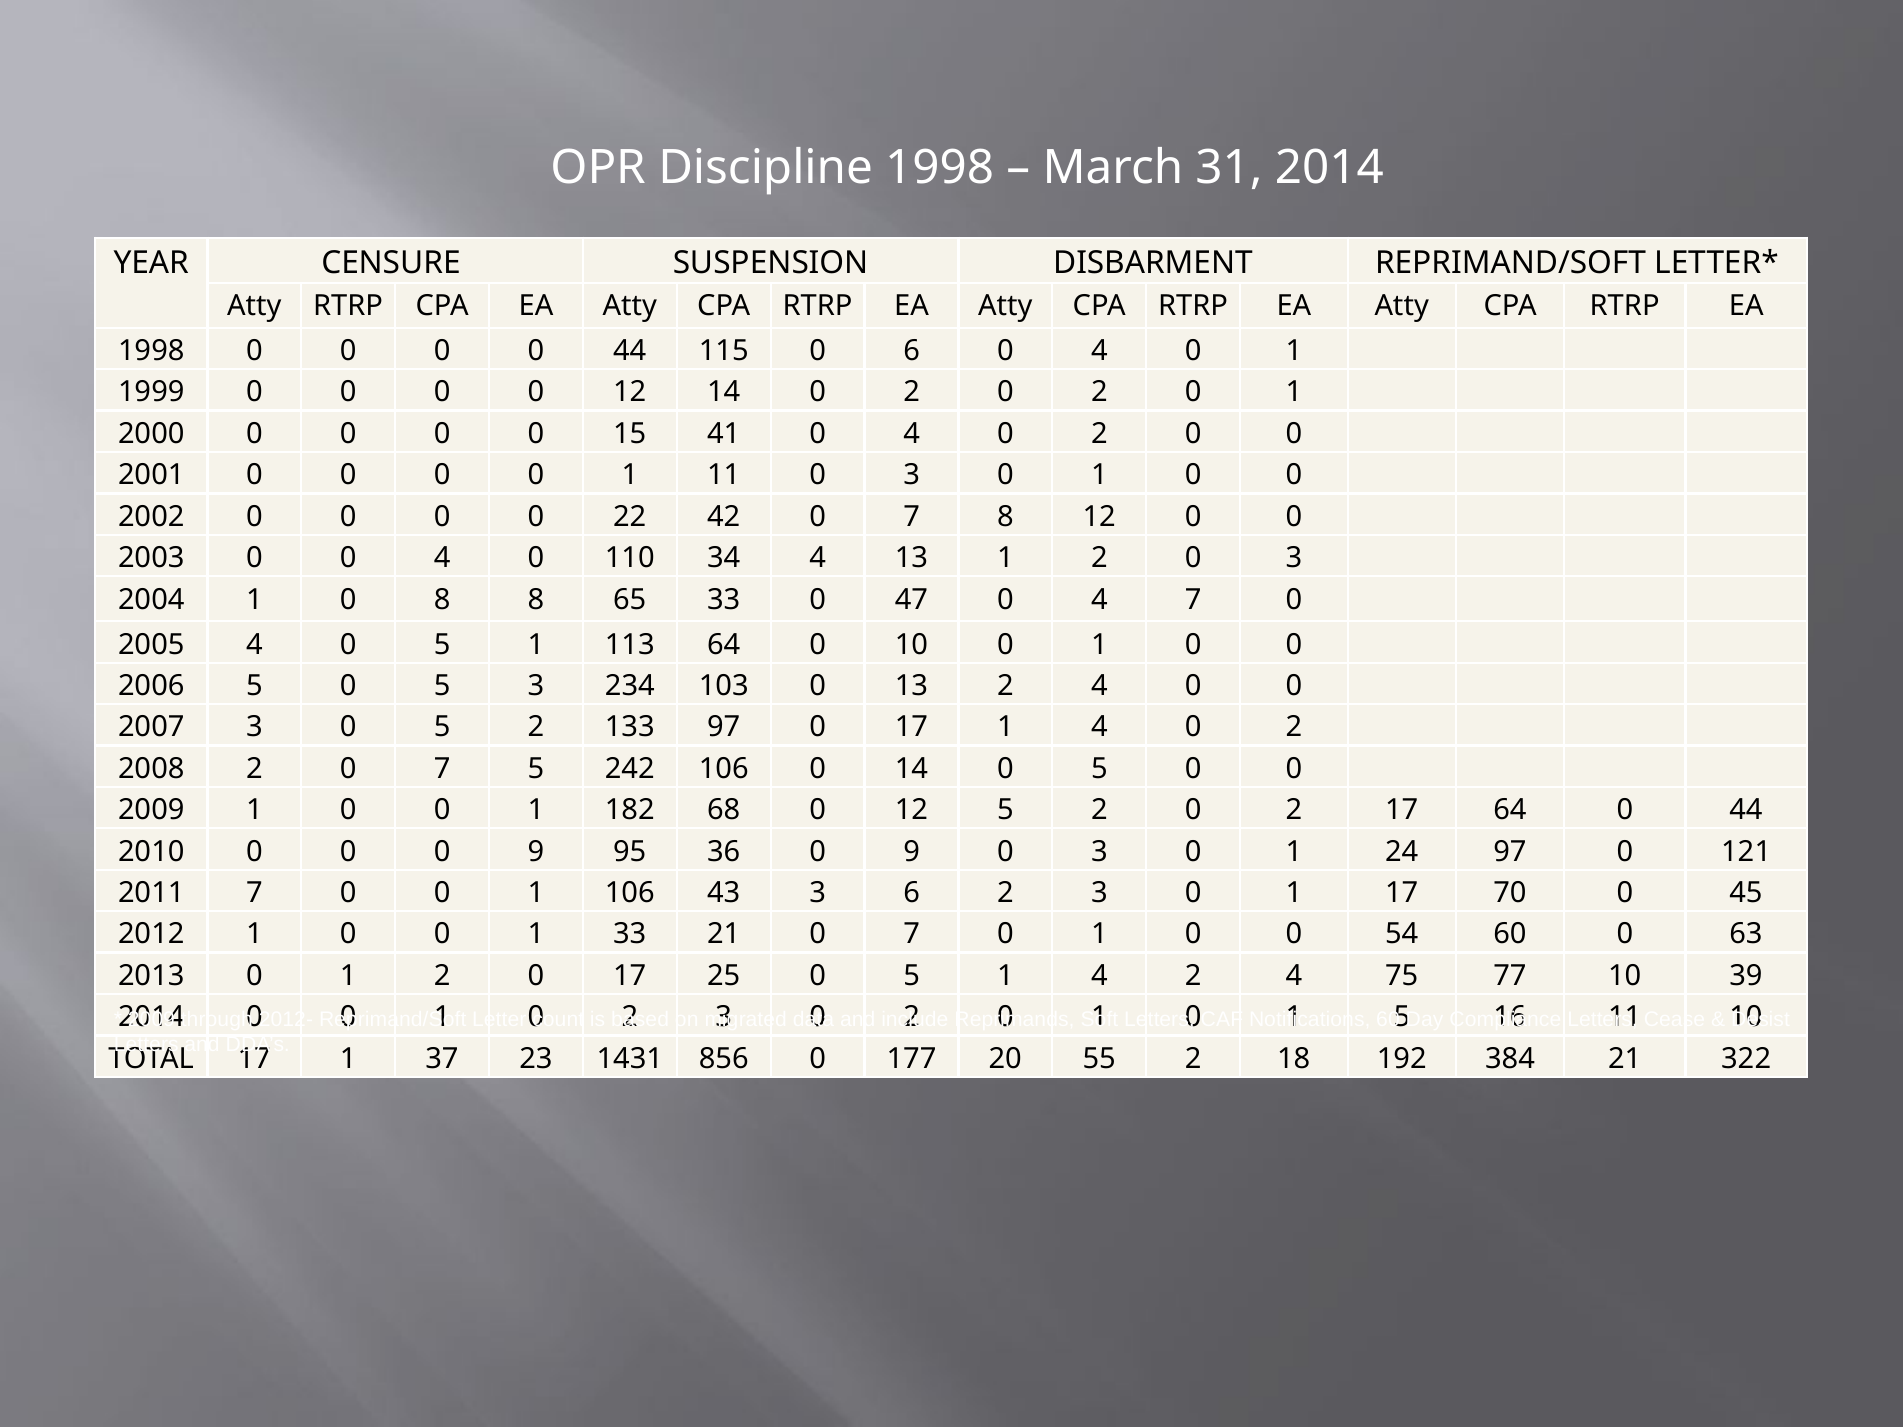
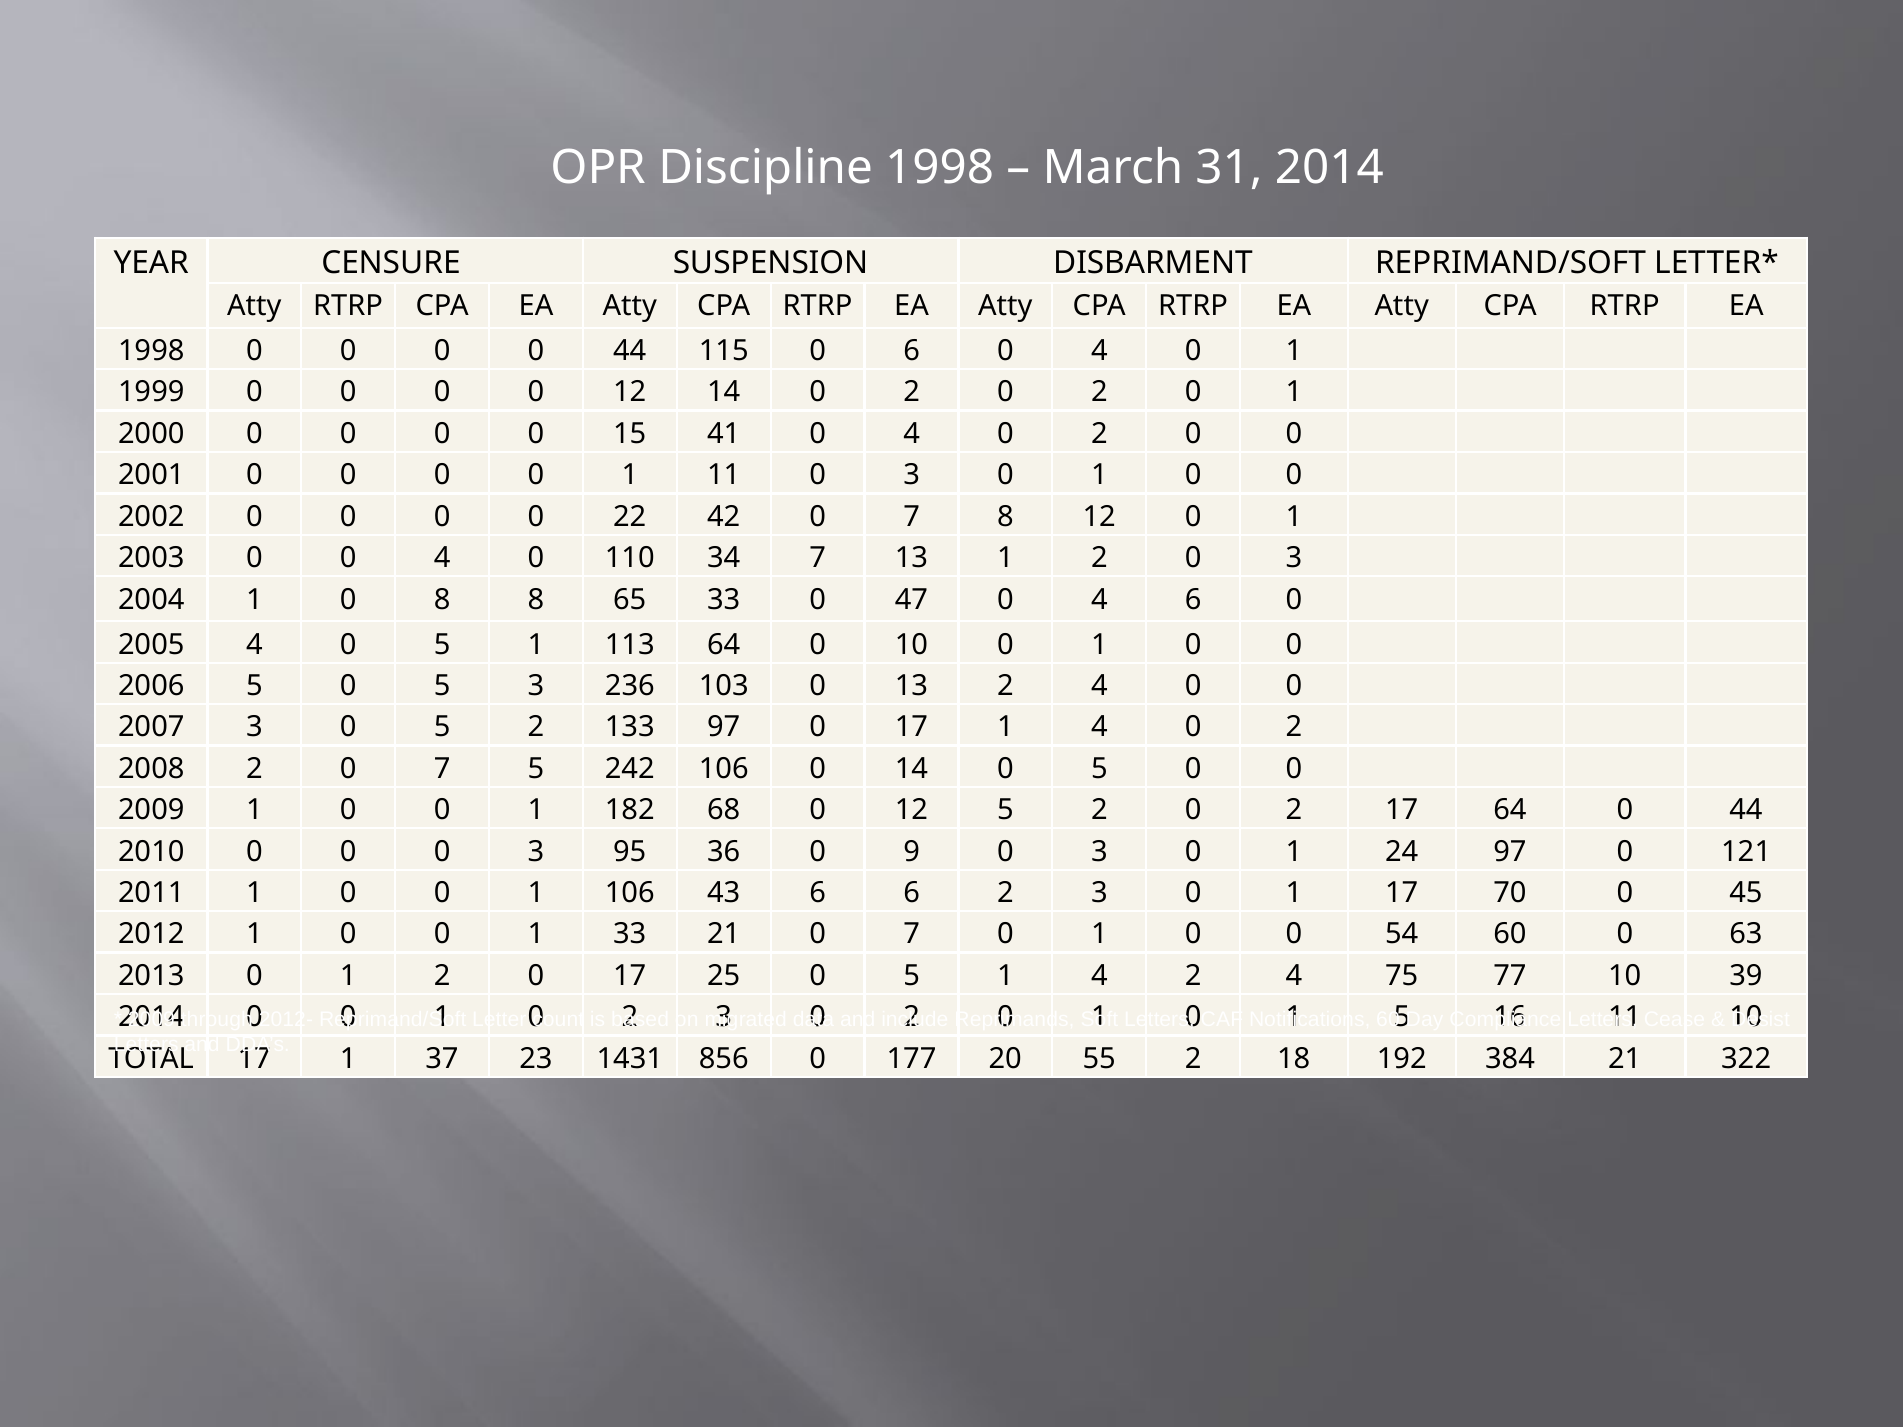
12 0 0: 0 -> 1 (1294, 517)
34 4: 4 -> 7 (818, 558)
4 7: 7 -> 6 (1193, 600)
234: 234 -> 236 (630, 686)
0 0 9: 9 -> 3 (536, 852)
2011 7: 7 -> 1 (254, 893)
43 3: 3 -> 6 (818, 893)
